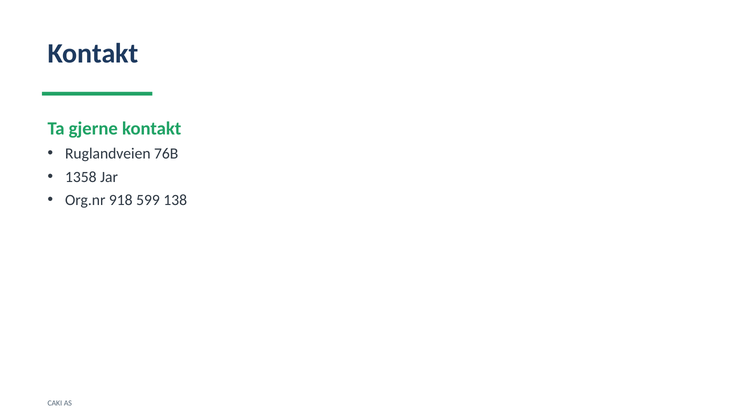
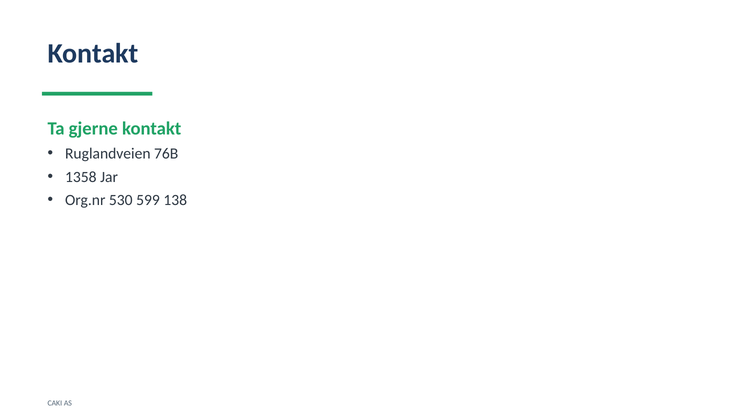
918: 918 -> 530 (121, 200)
